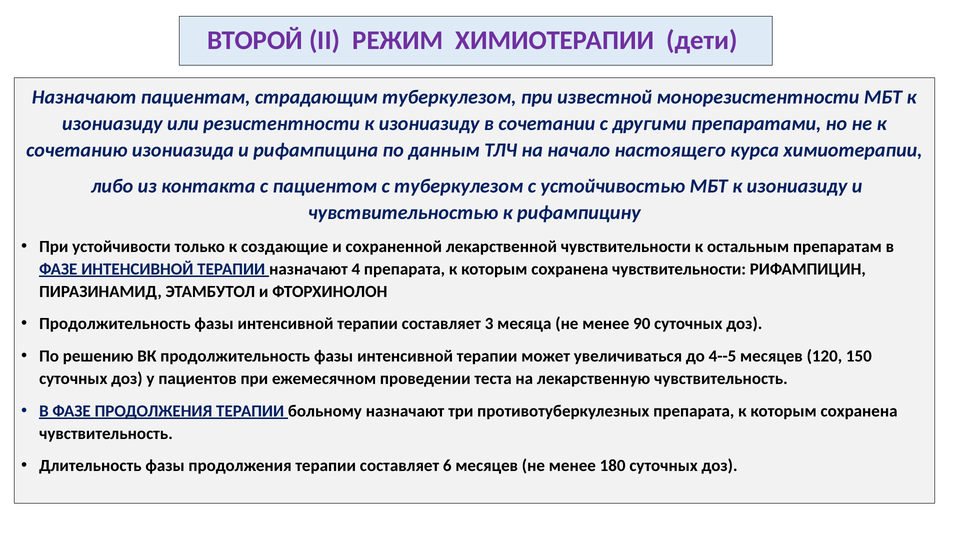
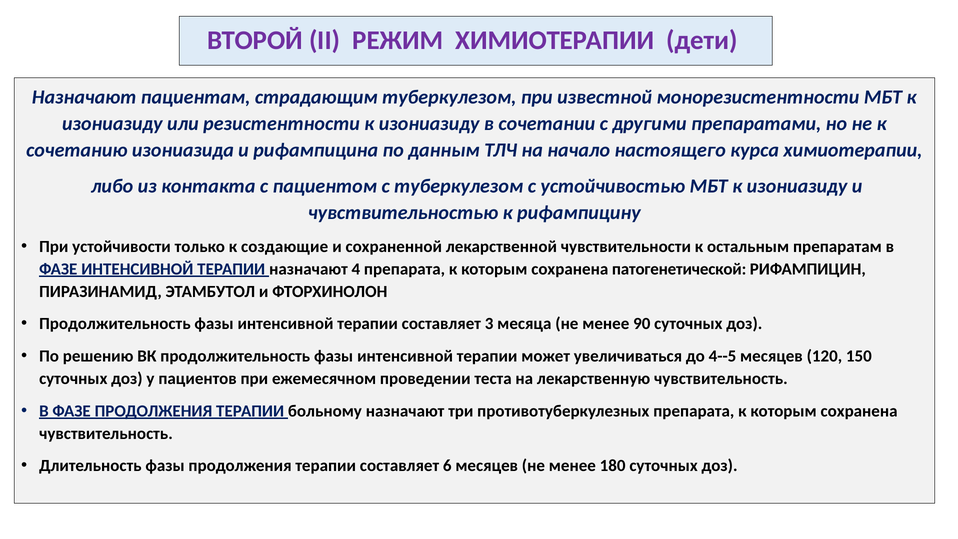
сохранена чувствительности: чувствительности -> патогенетической (679, 269)
